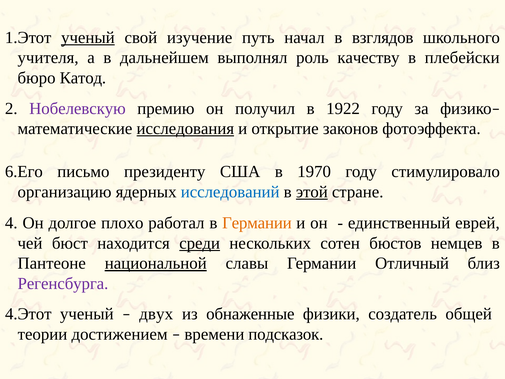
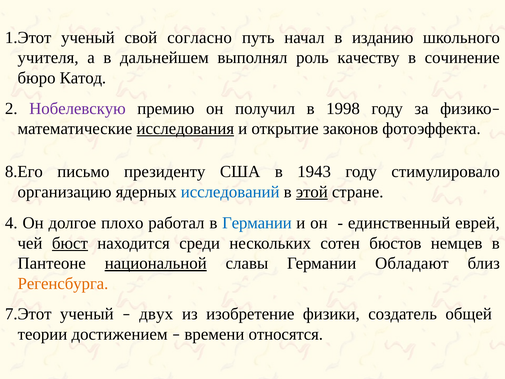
ученый underline: present -> none (88, 37)
изучение: изучение -> согласно (200, 37)
взглядов: взглядов -> изданию (383, 37)
плебейски: плебейски -> сочинение (462, 58)
1922: 1922 -> 1998 (343, 108)
6.Его: 6.Его -> 8.Его (24, 172)
1970: 1970 -> 1943 (314, 172)
Германии colour: orange -> blue (257, 223)
бюст underline: none -> present (70, 243)
среди underline: present -> none (200, 243)
Отличный: Отличный -> Обладают (412, 263)
Регенсбурга colour: purple -> orange (63, 283)
4.Этот: 4.Этот -> 7.Этот (28, 314)
обнаженные: обнаженные -> изобретение (250, 314)
подсказок: подсказок -> относятся (286, 334)
